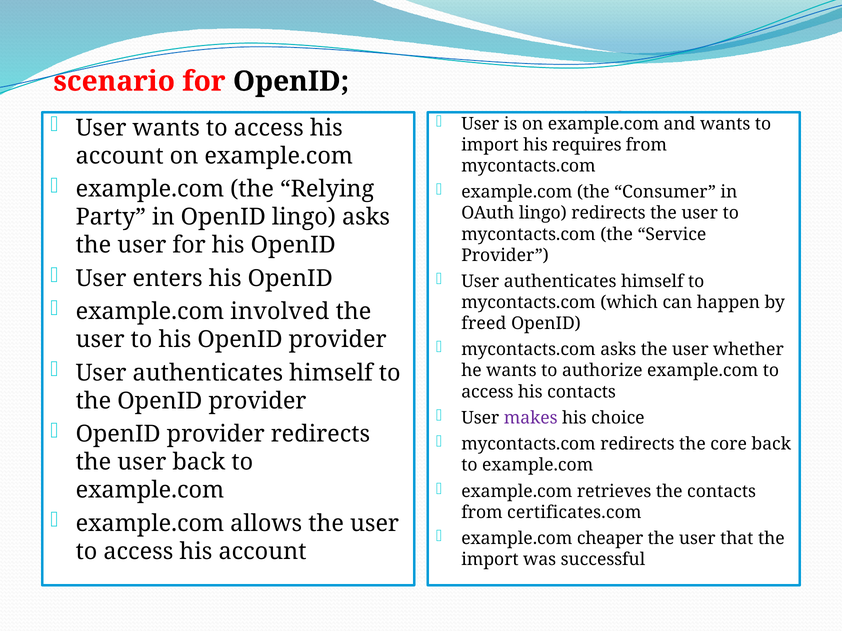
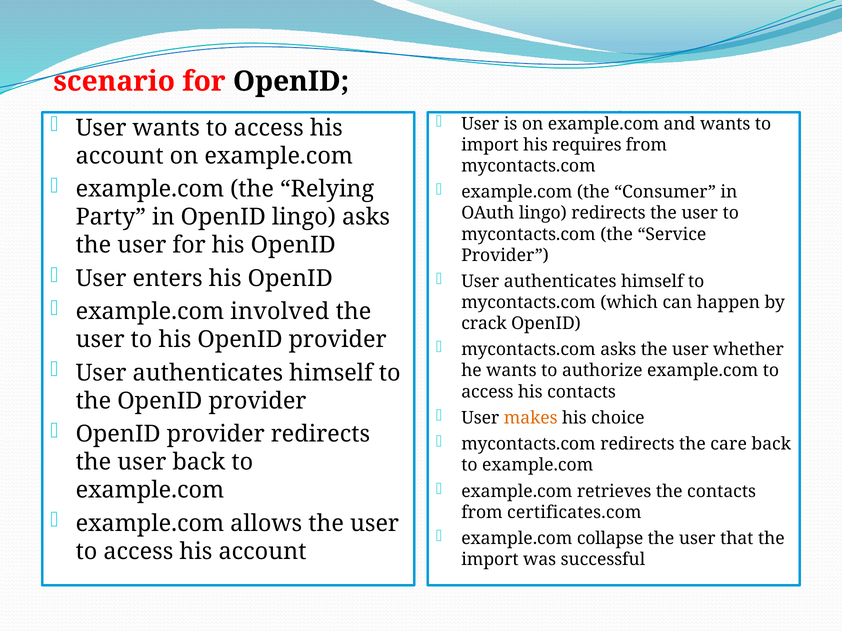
freed: freed -> crack (484, 324)
makes colour: purple -> orange (531, 418)
core: core -> care (729, 444)
cheaper: cheaper -> collapse (610, 539)
